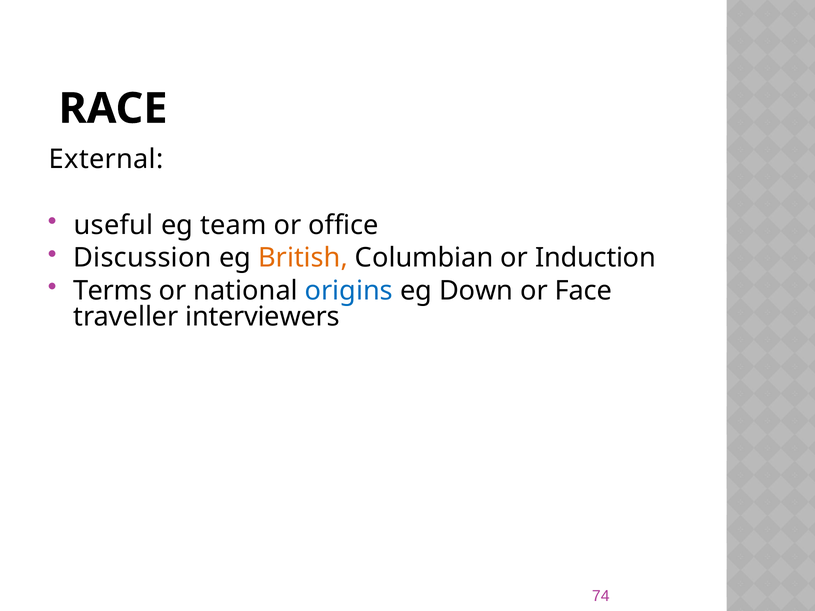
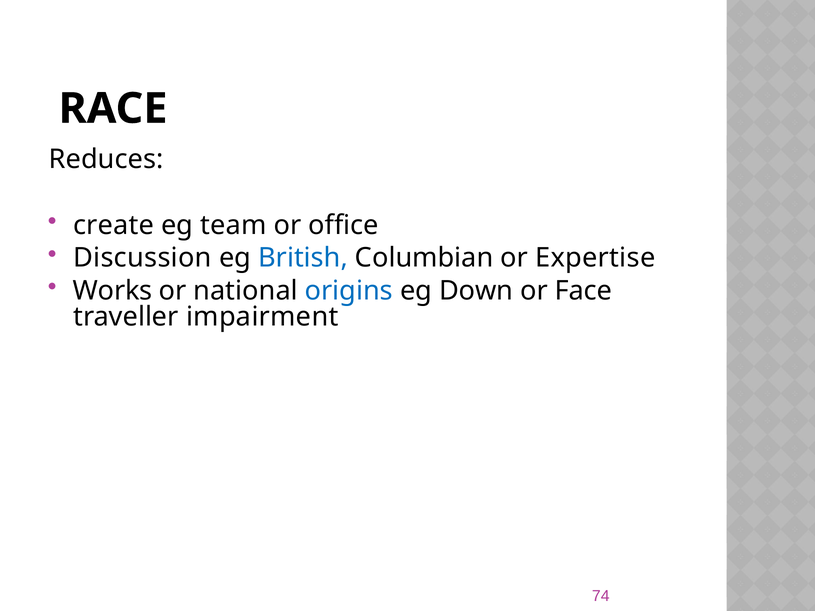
External: External -> Reduces (106, 159)
useful: useful -> create (114, 225)
British colour: orange -> blue (303, 258)
Induction: Induction -> Expertise (595, 258)
Terms: Terms -> Works (113, 291)
interviewers: interviewers -> impairment (262, 317)
